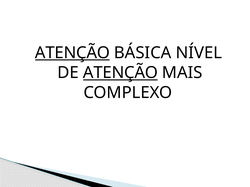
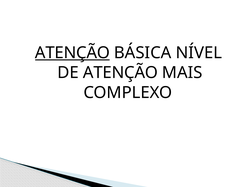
ATENÇÃO underline: present -> none (120, 73)
